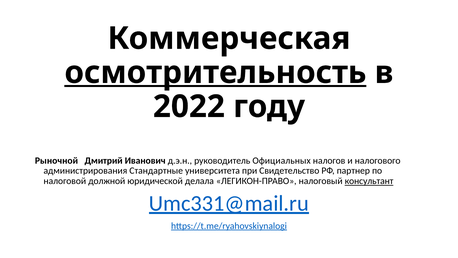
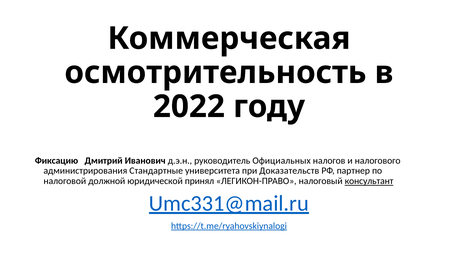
осмотрительность underline: present -> none (215, 72)
Рыночной: Рыночной -> Фиксацию (57, 160)
Свидетельство: Свидетельство -> Доказательств (289, 171)
делала: делала -> принял (199, 181)
